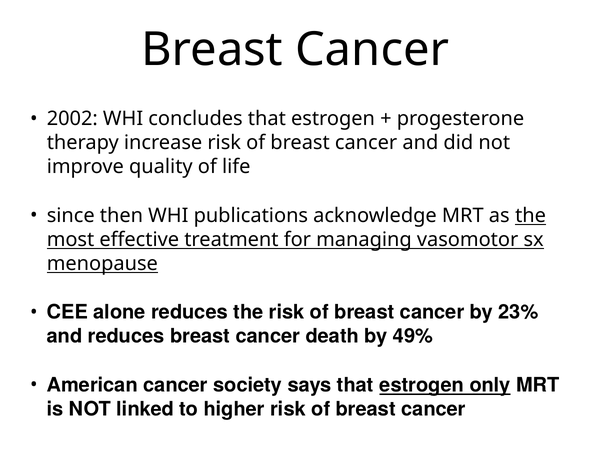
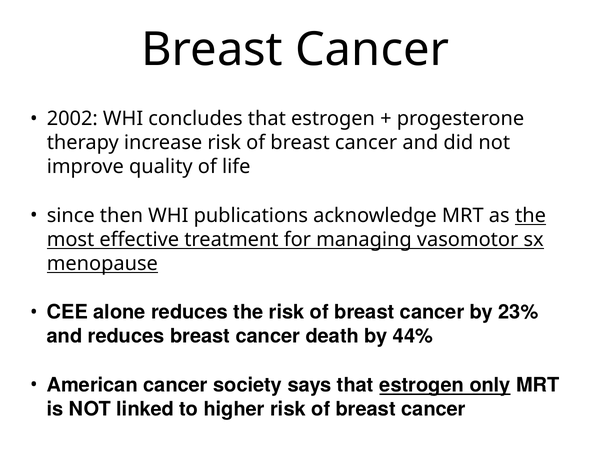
49%: 49% -> 44% (413, 337)
